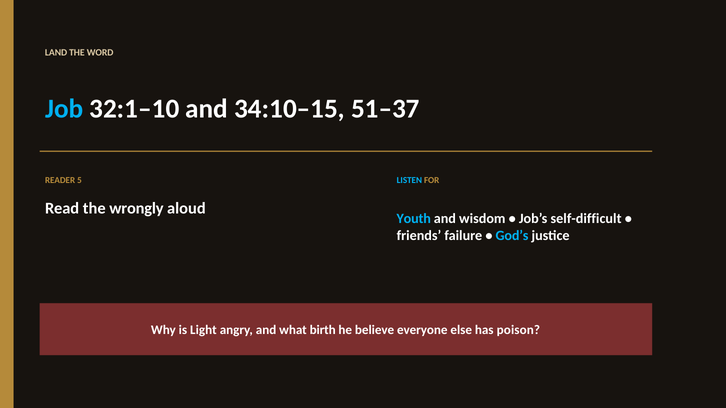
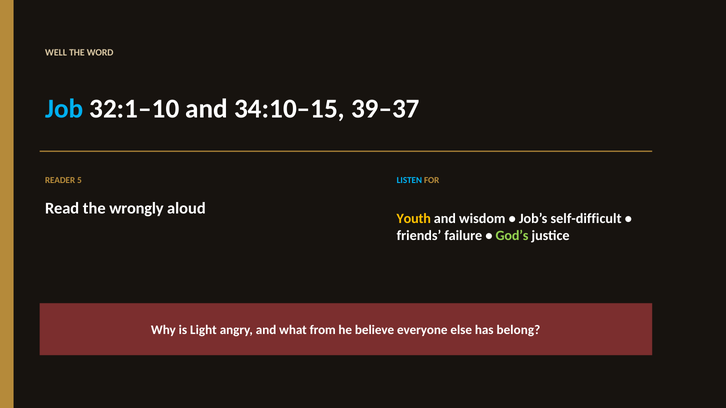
LAND: LAND -> WELL (56, 53)
51–37: 51–37 -> 39–37 (385, 109)
Youth colour: light blue -> yellow (414, 219)
God’s colour: light blue -> light green (512, 236)
birth: birth -> from (323, 330)
poison: poison -> belong (518, 330)
